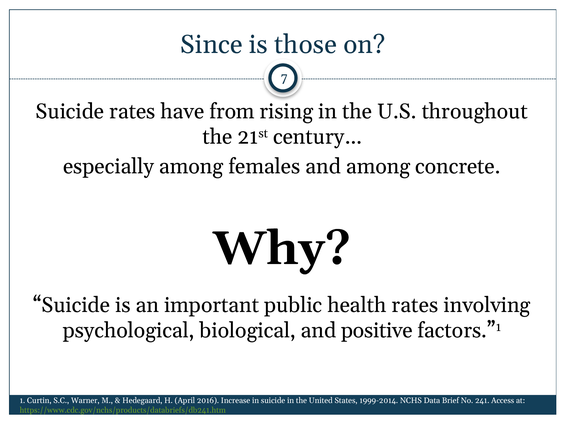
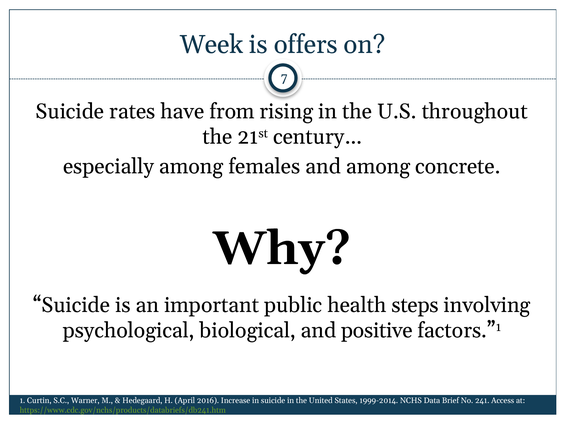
Since: Since -> Week (212, 45)
those: those -> offers (306, 45)
health rates: rates -> steps (415, 306)
